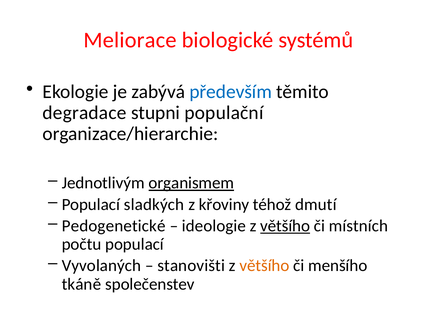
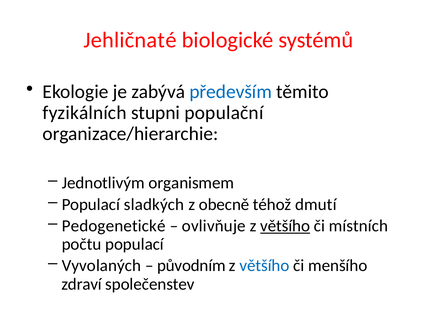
Meliorace: Meliorace -> Jehličnaté (130, 40)
degradace: degradace -> fyzikálních (85, 113)
organismem underline: present -> none (191, 183)
křoviny: křoviny -> obecně (224, 204)
ideologie: ideologie -> ovlivňuje (214, 226)
stanovišti: stanovišti -> původním (191, 266)
většího colour: orange -> blue (264, 266)
tkáně: tkáně -> zdraví (82, 284)
